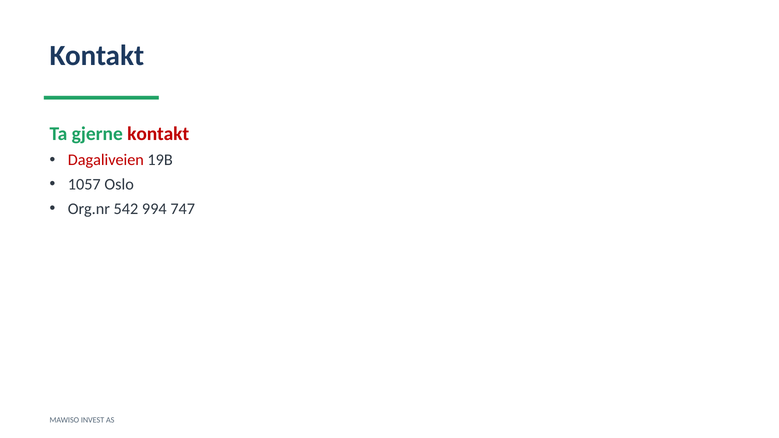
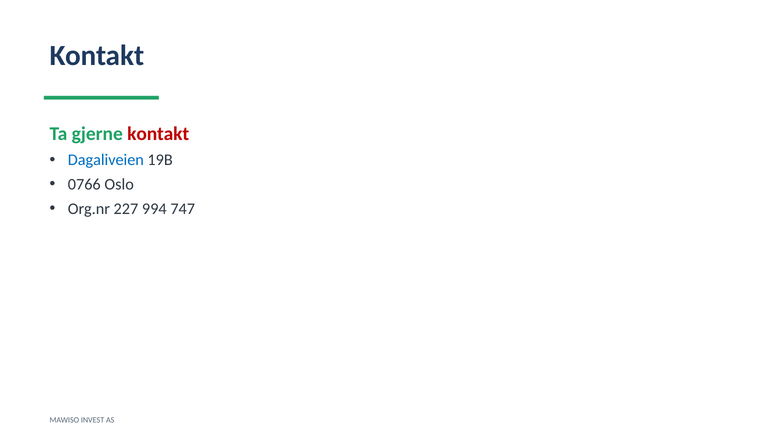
Dagaliveien colour: red -> blue (106, 160)
1057: 1057 -> 0766 (84, 185)
542: 542 -> 227 (126, 209)
